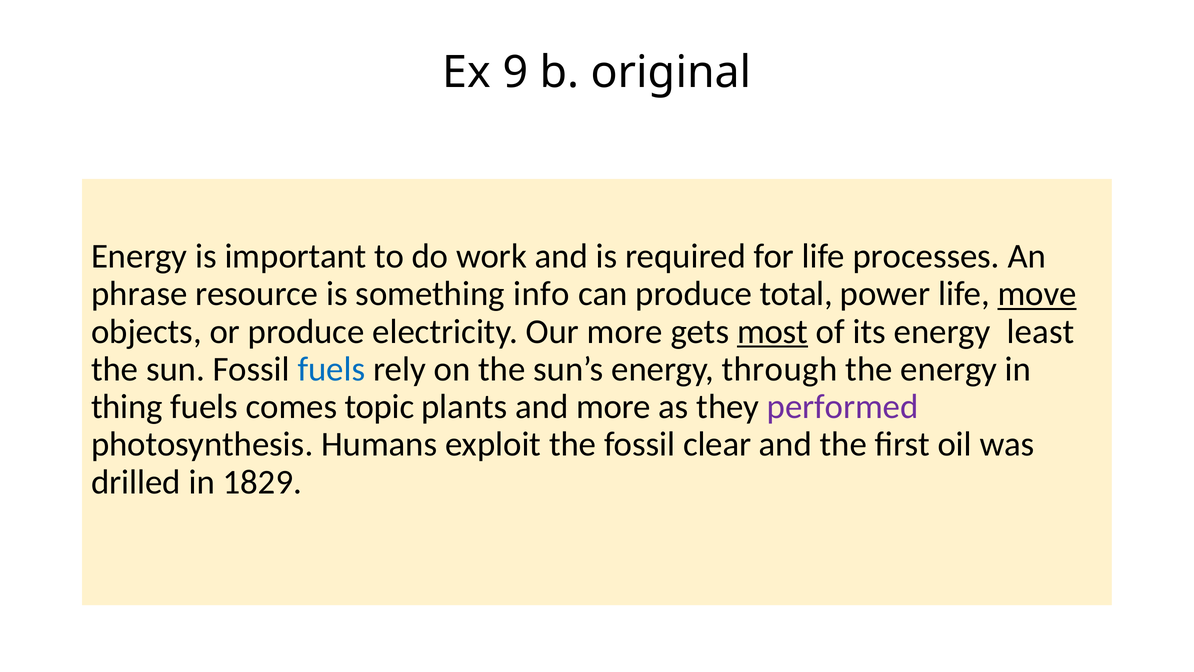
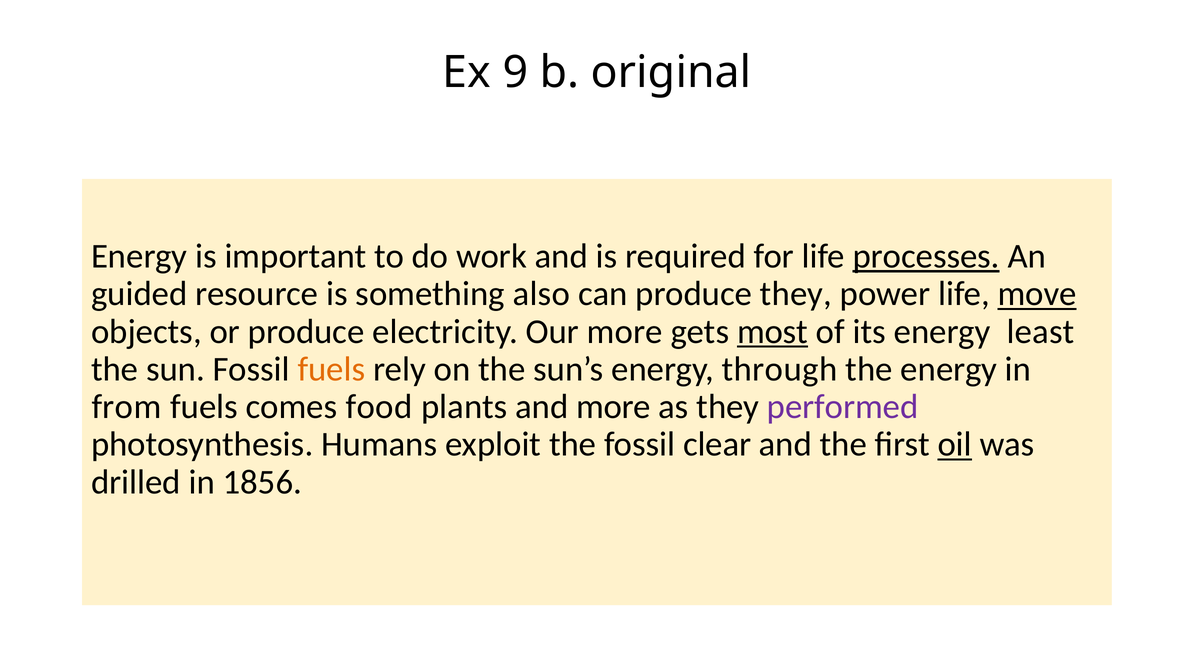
processes underline: none -> present (926, 256)
phrase: phrase -> guided (139, 294)
info: info -> also (541, 294)
produce total: total -> they (796, 294)
fuels colour: blue -> orange (331, 369)
thing: thing -> from (126, 407)
topic: topic -> food (379, 407)
oil underline: none -> present (955, 444)
1829: 1829 -> 1856 (262, 482)
